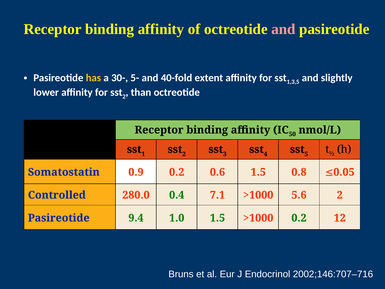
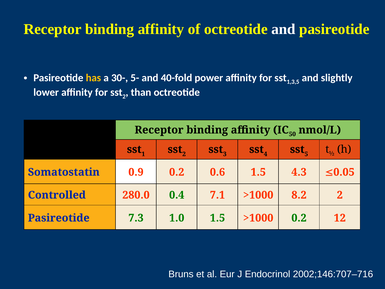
and colour: pink -> white (283, 29)
extent: extent -> power (209, 78)
0.8: 0.8 -> 4.3 (299, 172)
5.6: 5.6 -> 8.2 (299, 195)
9.4: 9.4 -> 7.3 (136, 218)
